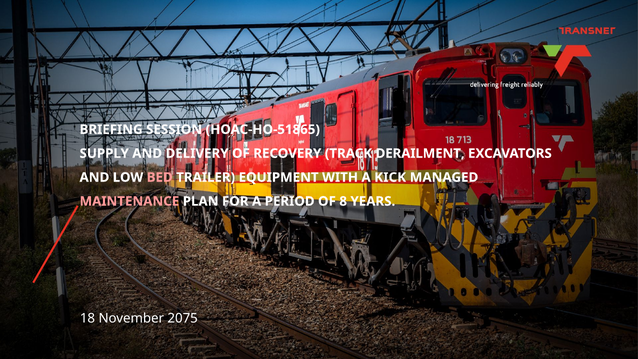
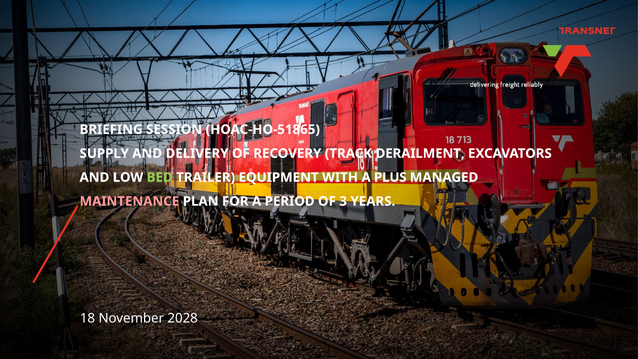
BED colour: pink -> light green (160, 177)
KICK: KICK -> PLUS (390, 177)
8: 8 -> 3 (343, 201)
2075: 2075 -> 2028 (183, 318)
